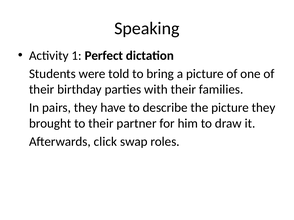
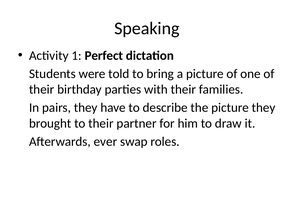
click: click -> ever (105, 142)
